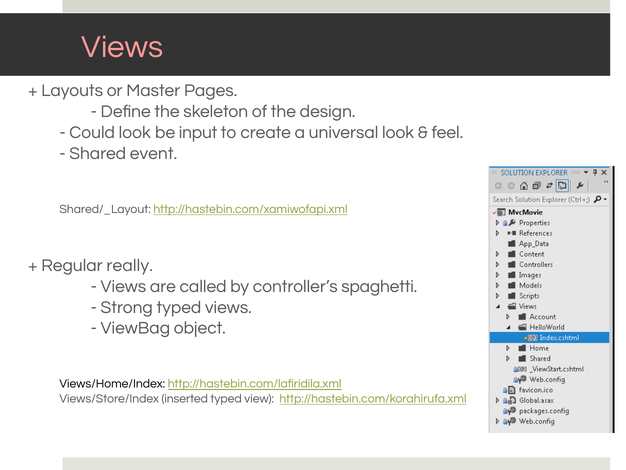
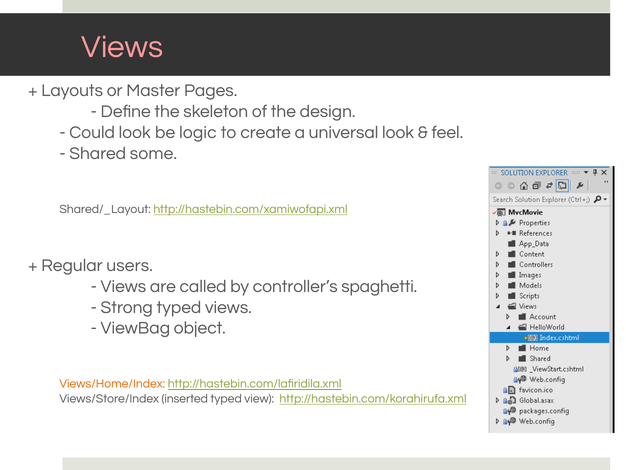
input: input -> logic (198, 132)
event: event -> some (153, 153)
really: really -> users (130, 265)
Views/Home/Index colour: black -> orange (112, 384)
